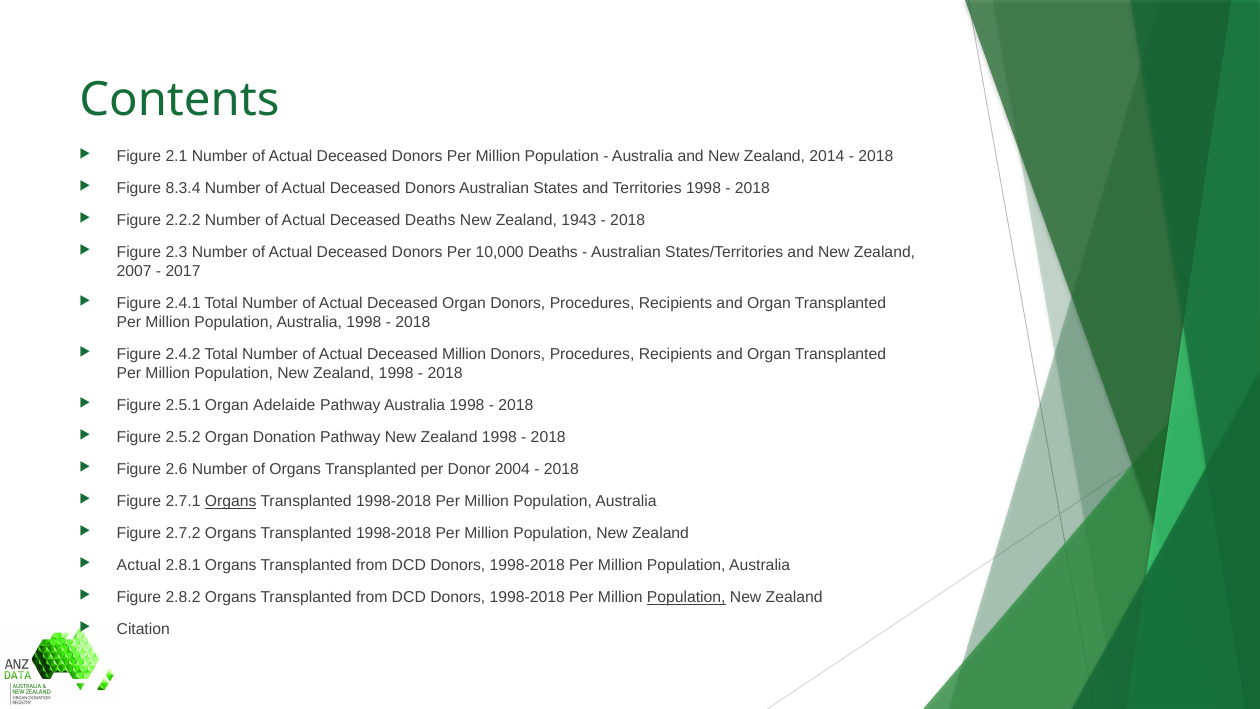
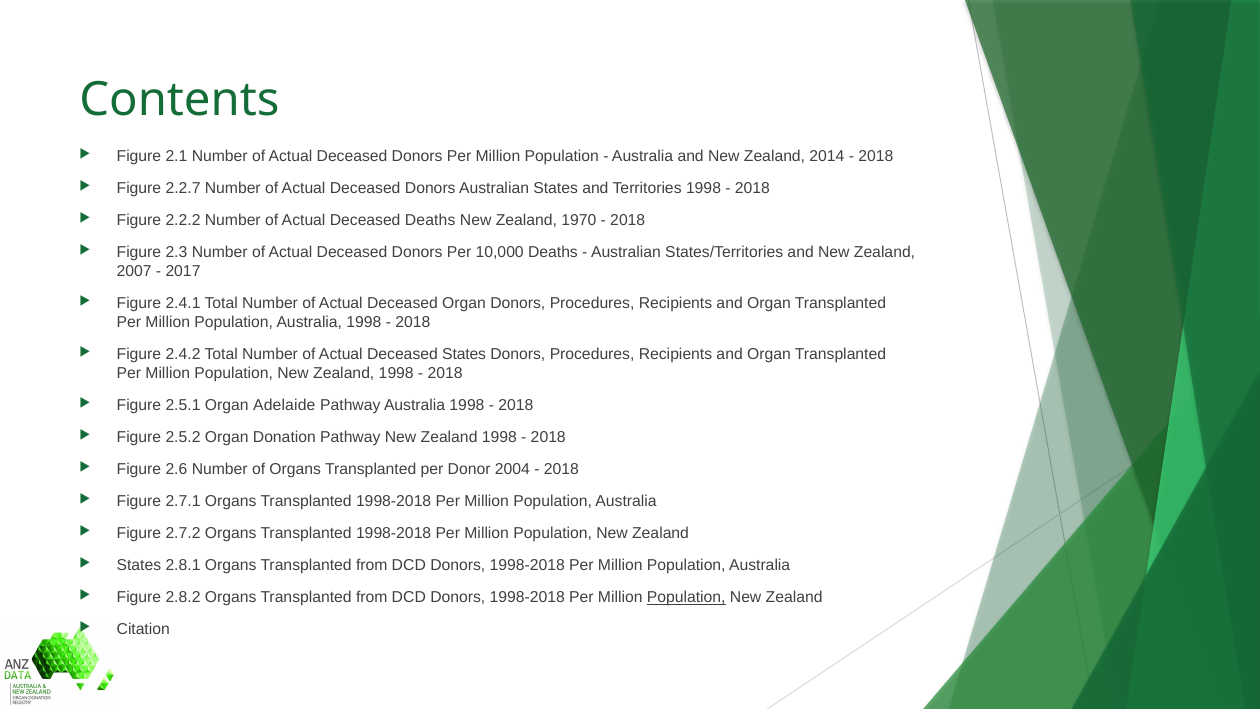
8.3.4: 8.3.4 -> 2.2.7 (183, 188)
1943: 1943 -> 1970 (579, 220)
Deceased Million: Million -> States (464, 354)
Organs underline: present -> none (231, 501)
Actual: Actual -> States (139, 565)
